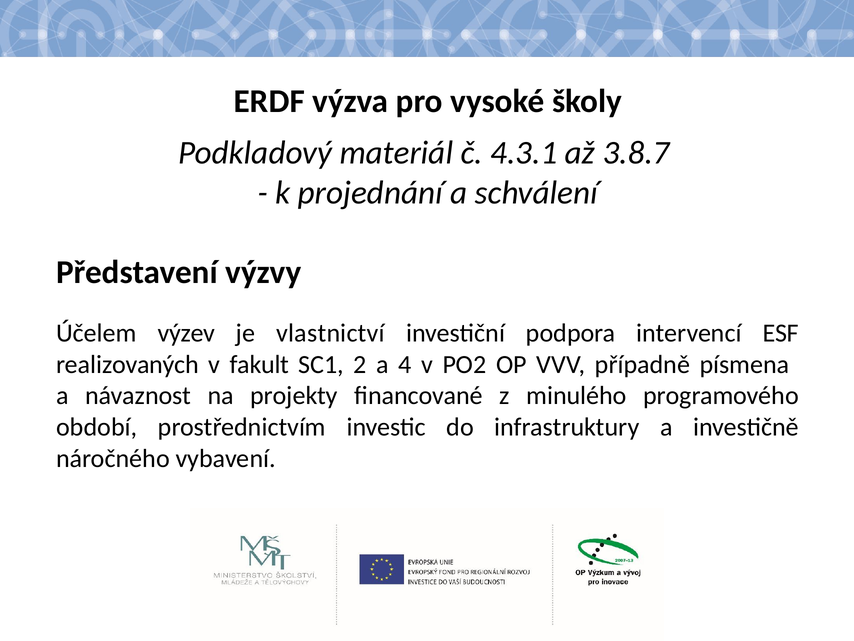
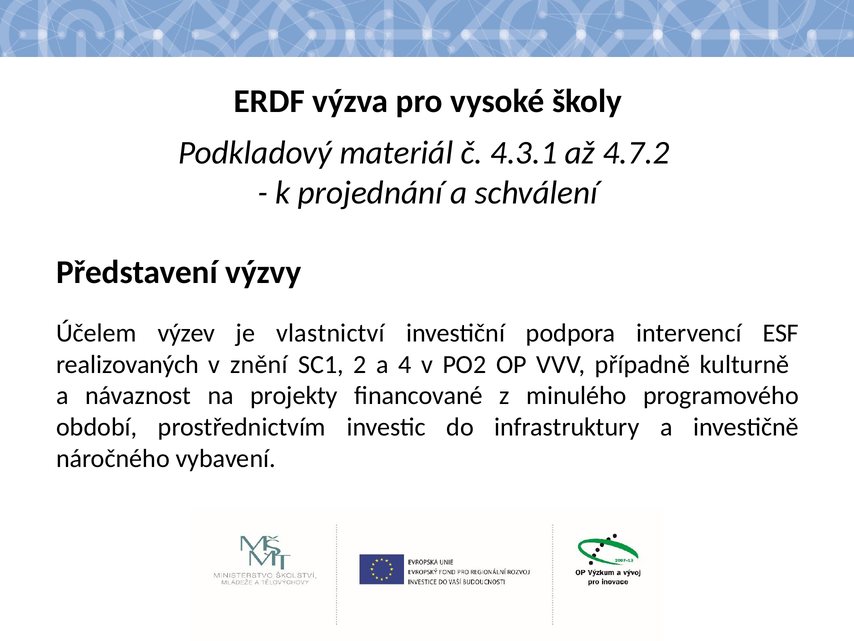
3.8.7: 3.8.7 -> 4.7.2 (636, 153)
fakult: fakult -> znění (259, 364)
písmena: písmena -> kulturně (744, 364)
